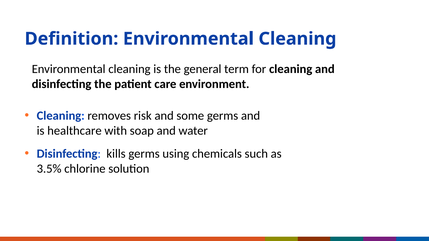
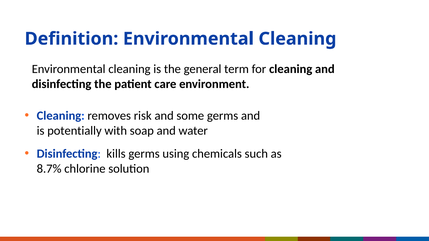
healthcare: healthcare -> potentially (74, 131)
3.5%: 3.5% -> 8.7% (49, 169)
